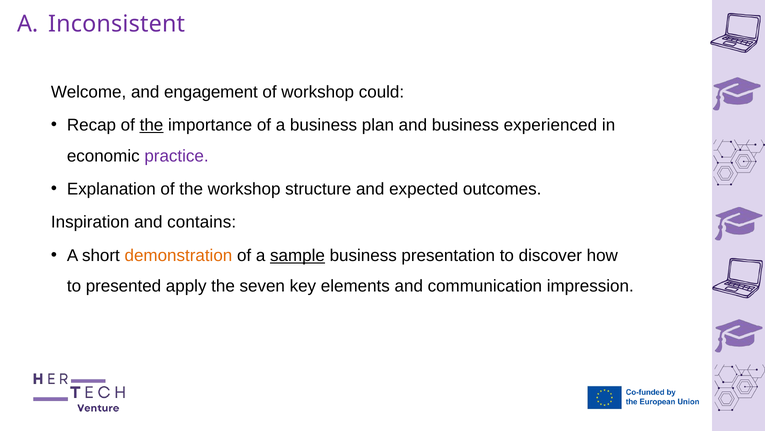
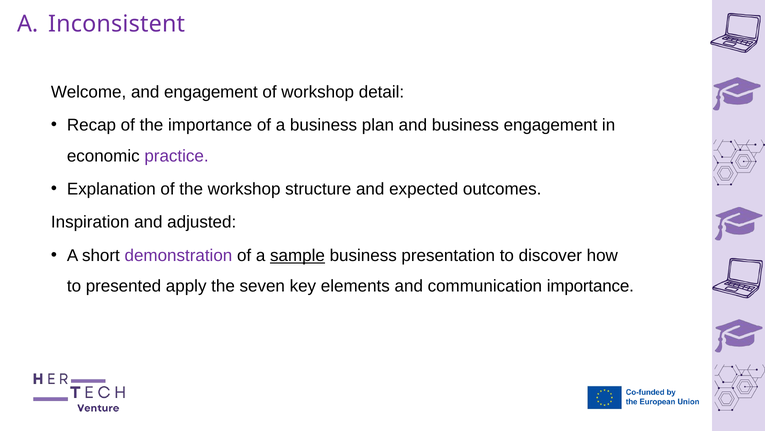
could: could -> detail (381, 92)
the underline: present -> none (151, 125)
business experienced: experienced -> engagement (551, 125)
contains: contains -> adjusted (202, 222)
demonstration colour: orange -> purple (178, 255)
communication impression: impression -> importance (590, 286)
